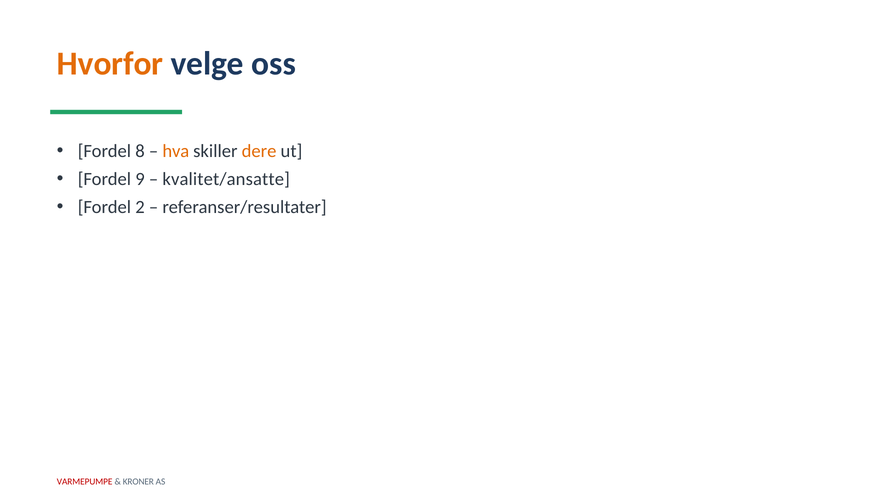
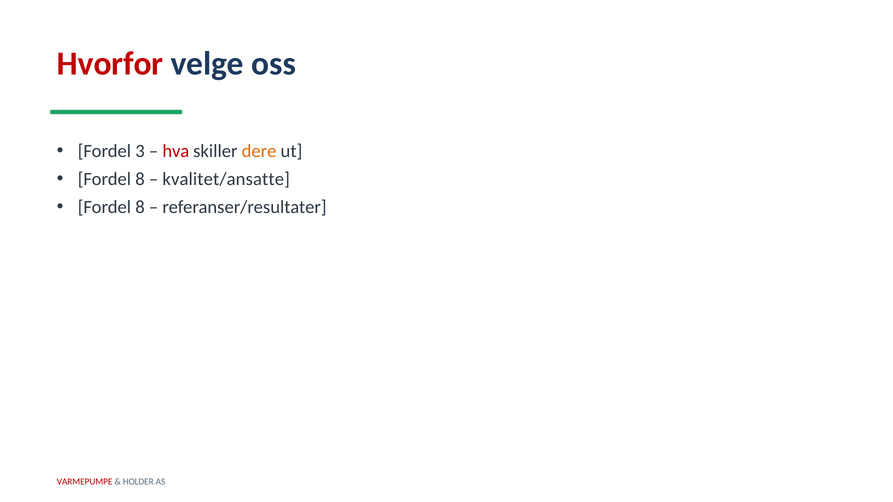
Hvorfor colour: orange -> red (110, 64)
8: 8 -> 3 (140, 151)
hva colour: orange -> red (176, 151)
9: 9 -> 8 (140, 179)
2: 2 -> 8 (140, 207)
KRONER: KRONER -> HOLDER (138, 482)
